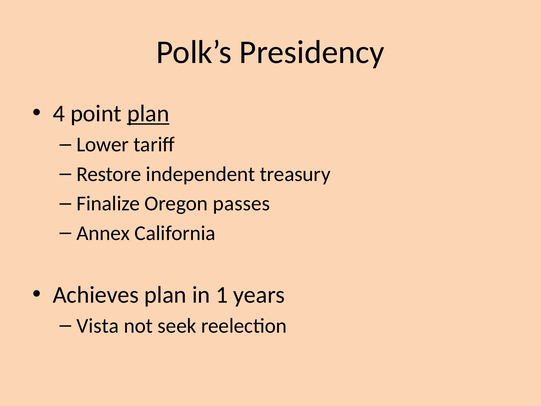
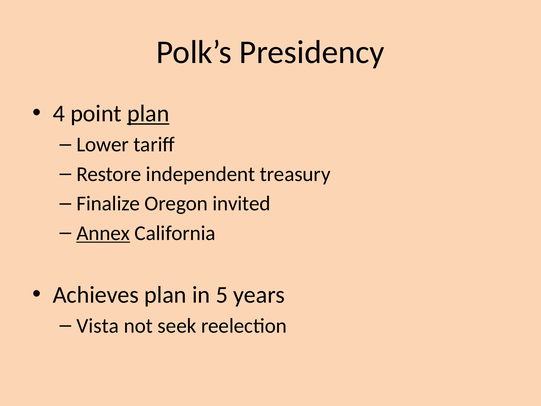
passes: passes -> invited (242, 204)
Annex underline: none -> present (103, 233)
1: 1 -> 5 (222, 295)
